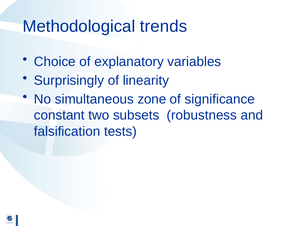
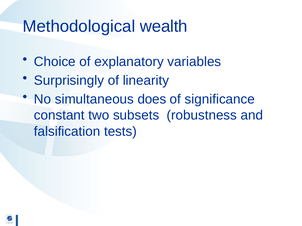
trends: trends -> wealth (164, 26)
zone: zone -> does (152, 99)
